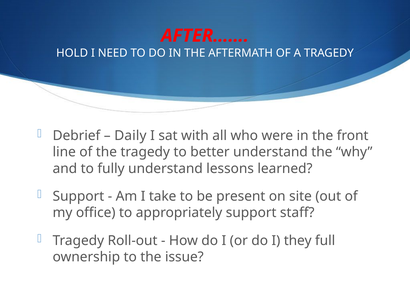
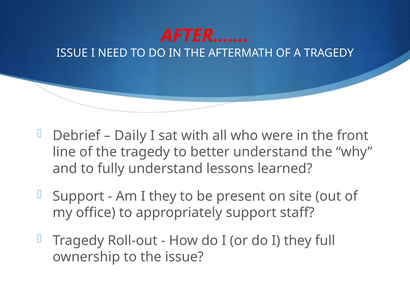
HOLD: HOLD -> ISSUE (72, 53)
Am I take: take -> they (163, 196)
